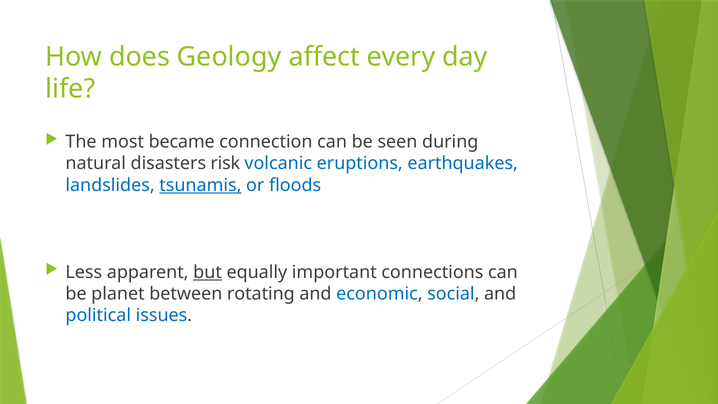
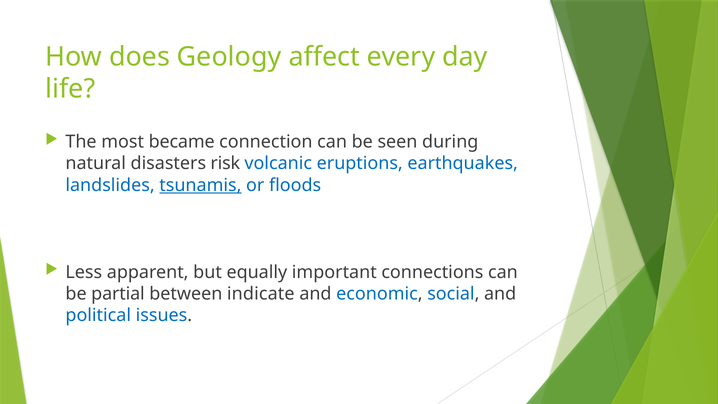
but underline: present -> none (208, 272)
planet: planet -> partial (118, 294)
rotating: rotating -> indicate (261, 294)
